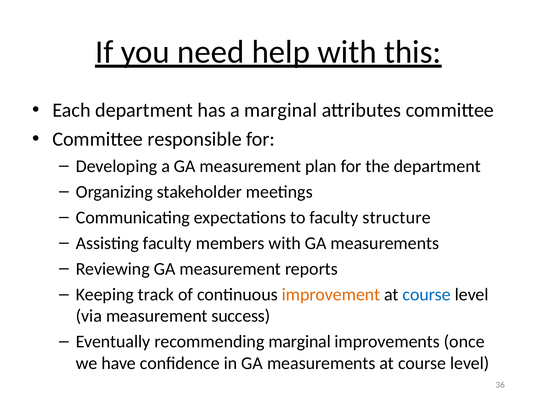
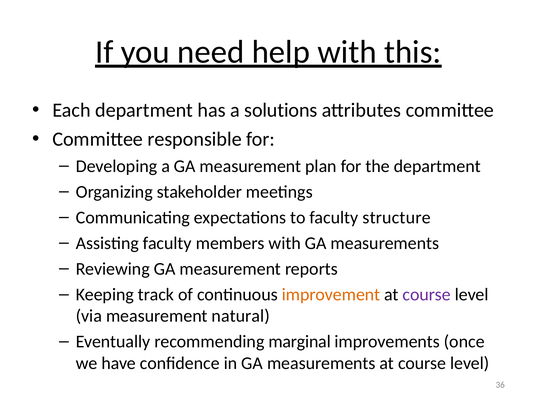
a marginal: marginal -> solutions (281, 110)
course colour: blue -> purple (427, 294)
success: success -> natural (241, 316)
